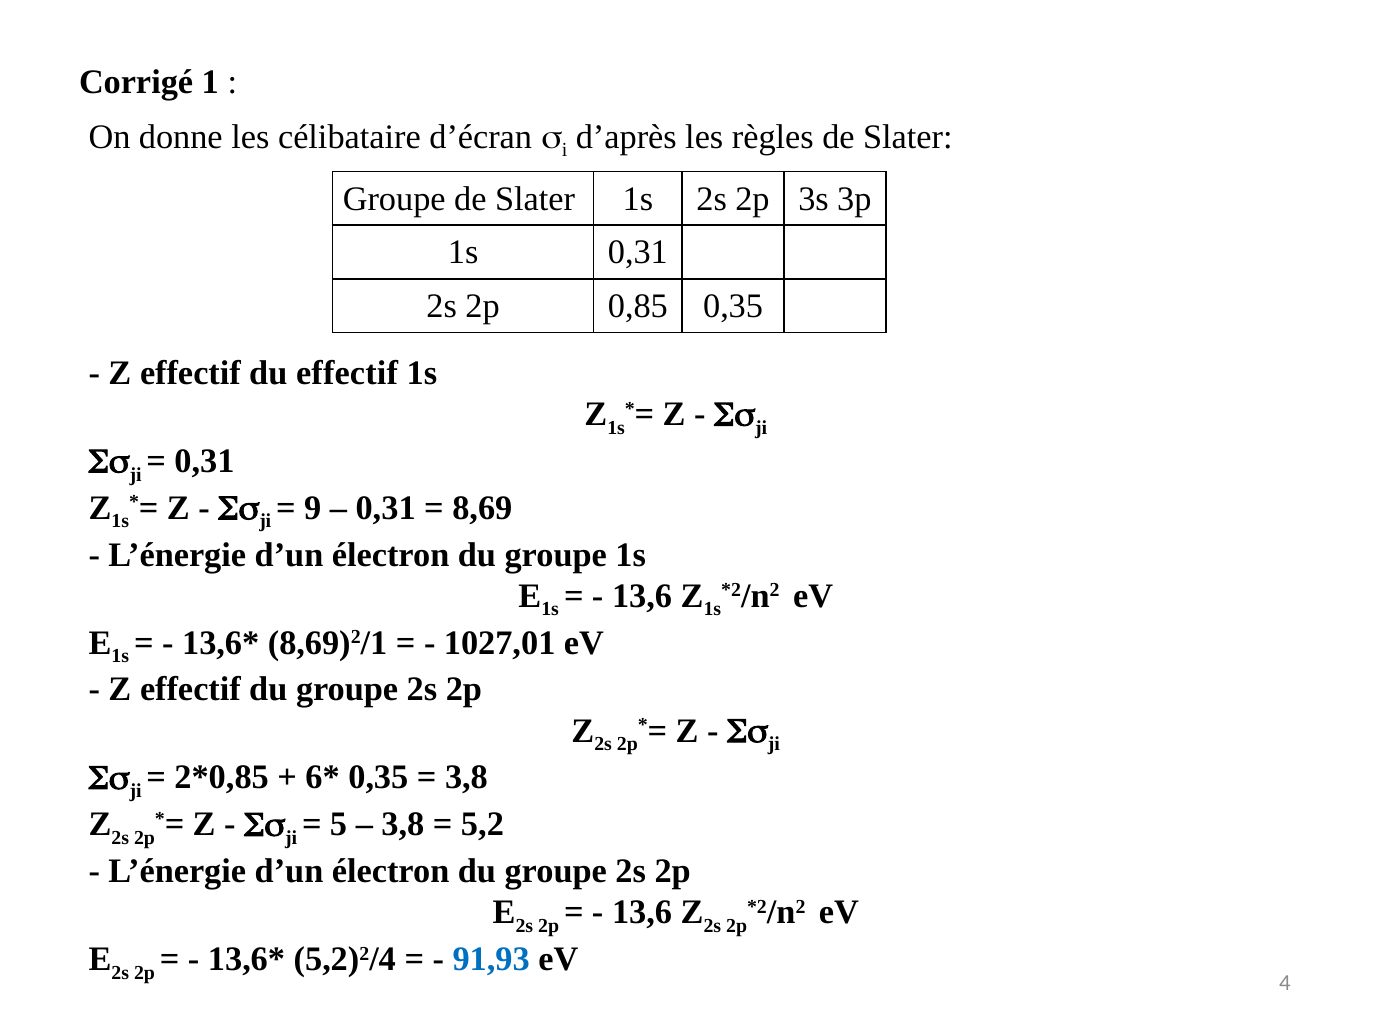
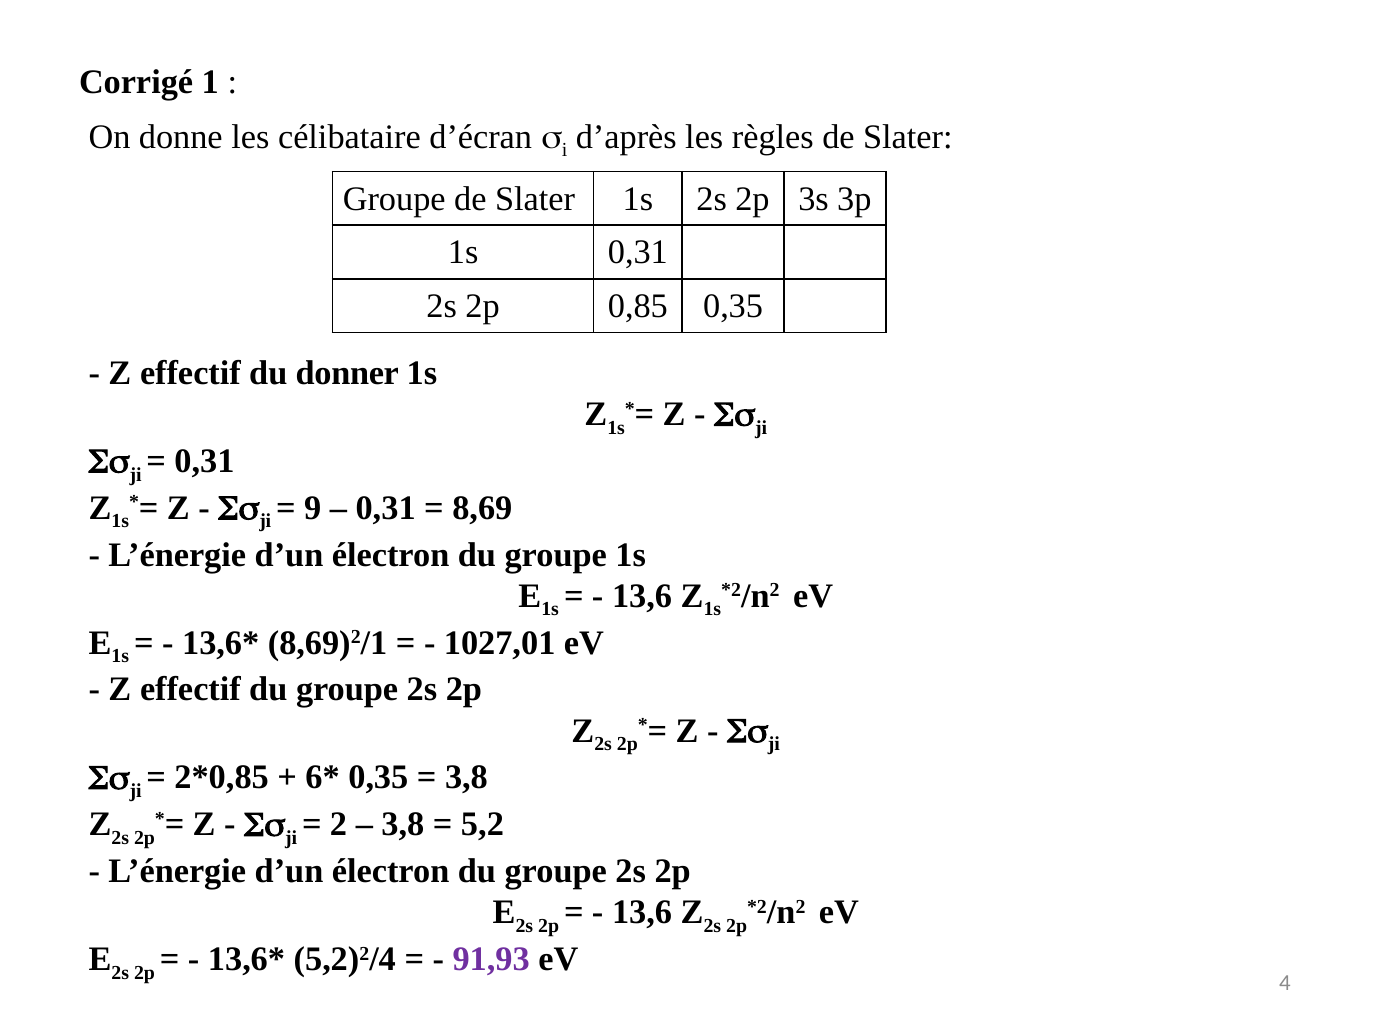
du effectif: effectif -> donner (347, 373)
5: 5 -> 2 (339, 824)
91,93 colour: blue -> purple (491, 959)
